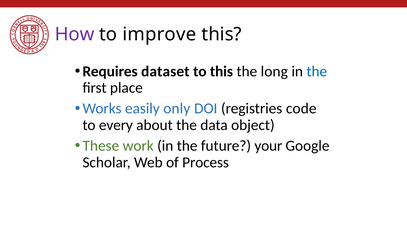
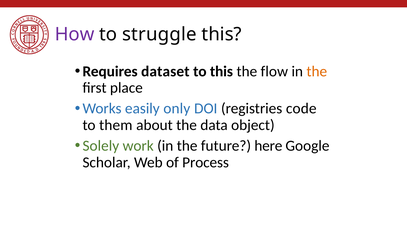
improve: improve -> struggle (159, 34)
long: long -> flow (274, 71)
the colour: blue -> orange (317, 71)
every: every -> them (116, 125)
These: These -> Solely (101, 146)
your: your -> here (268, 146)
